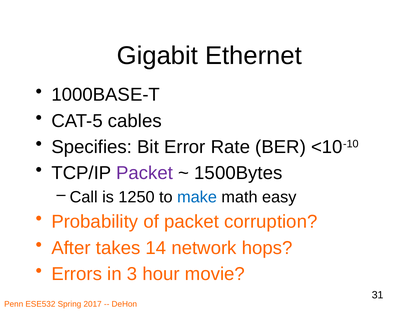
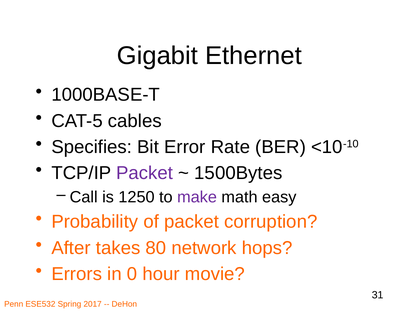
make colour: blue -> purple (197, 197)
14: 14 -> 80 (156, 248)
3: 3 -> 0 (132, 274)
